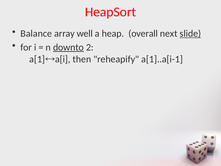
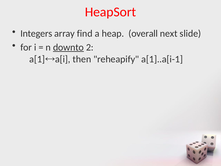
Balance: Balance -> Integers (36, 33)
well: well -> find (85, 33)
slide underline: present -> none (190, 33)
